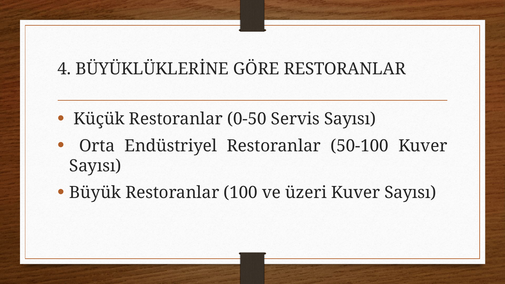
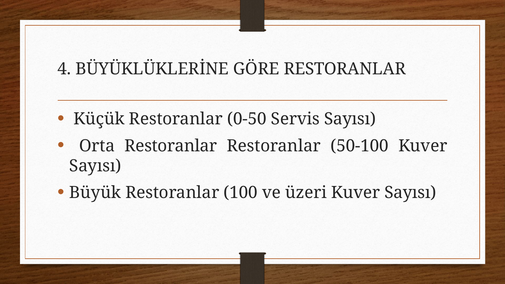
Orta Endüstriyel: Endüstriyel -> Restoranlar (171, 146)
